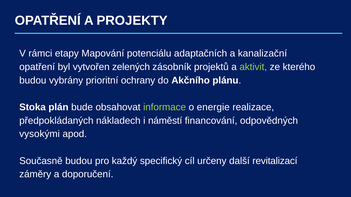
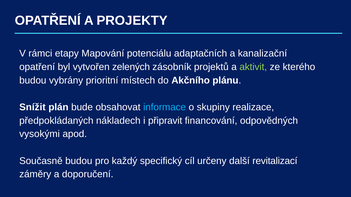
ochrany: ochrany -> místech (138, 81)
Stoka: Stoka -> Snížit (32, 107)
informace colour: light green -> light blue (165, 107)
energie: energie -> skupiny (213, 107)
náměstí: náměstí -> připravit (165, 121)
